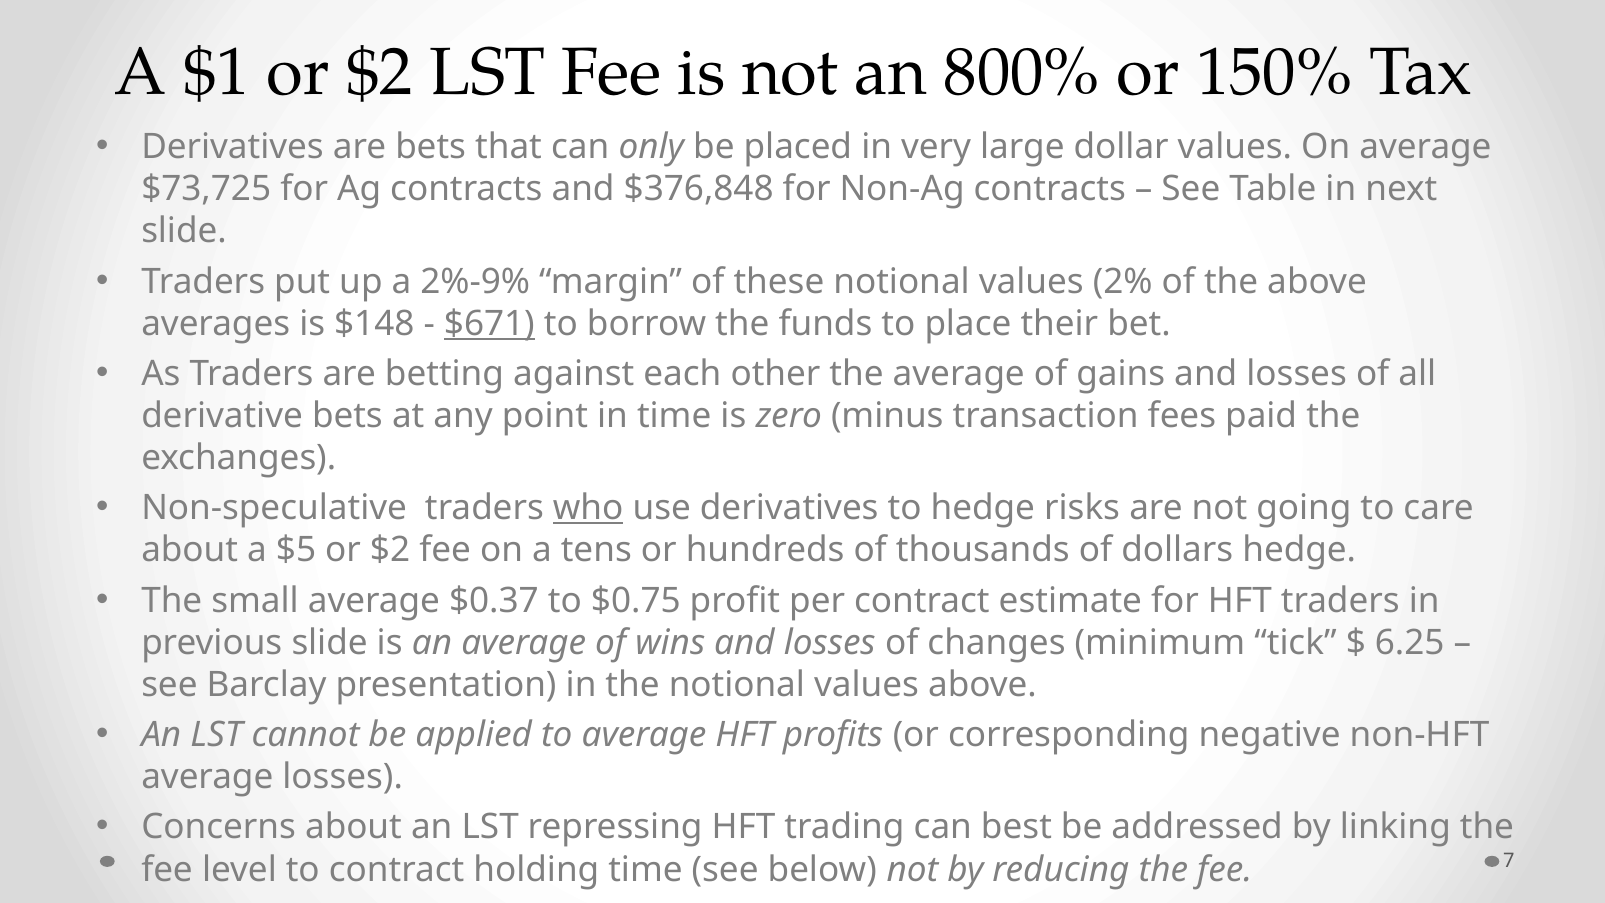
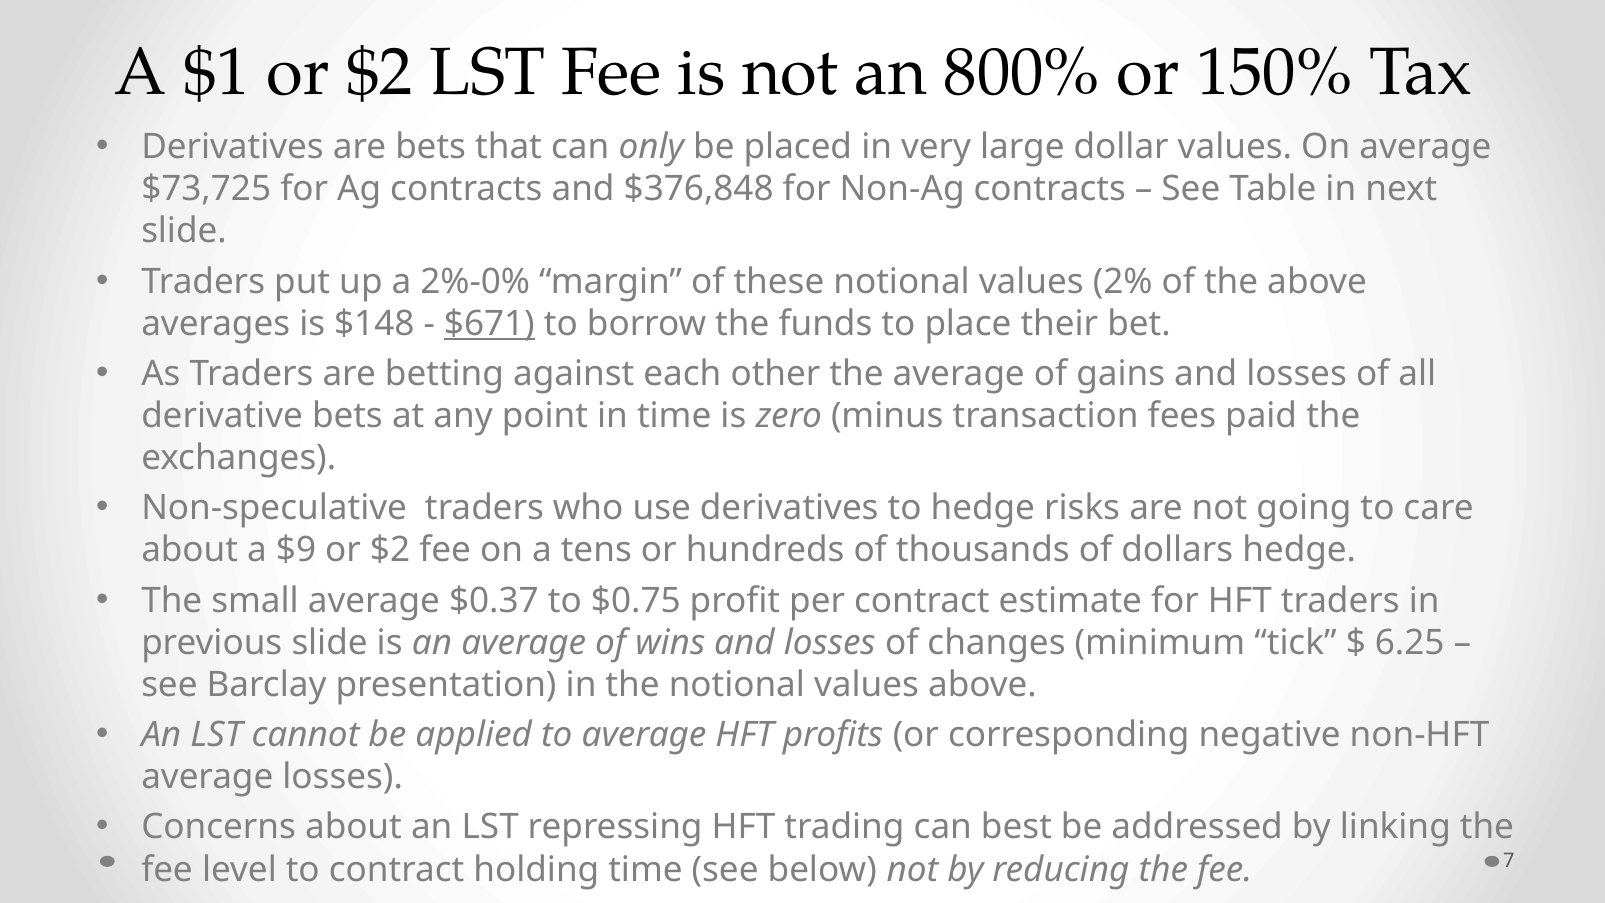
2%-9%: 2%-9% -> 2%-0% (475, 281)
who underline: present -> none (588, 508)
$5: $5 -> $9 (296, 550)
